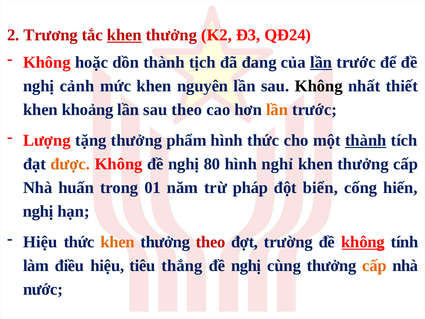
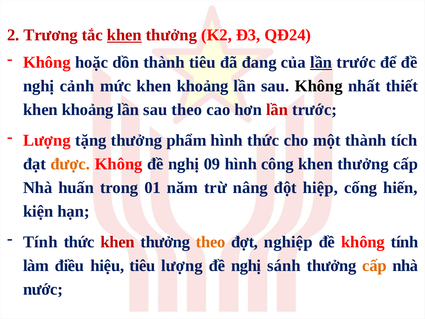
thành tịch: tịch -> tiêu (202, 62)
mức khen nguyên: nguyên -> khoảng (203, 86)
lần colour: orange -> red (277, 110)
thành underline: present -> none (366, 140)
80: 80 -> 09 (212, 164)
nghỉ: nghỉ -> công (277, 164)
pháp: pháp -> nâng (250, 187)
biển: biển -> hiệp (320, 187)
nghị: nghị -> kiện (38, 211)
Hiệu: Hiệu -> Tính (40, 242)
khen colour: orange -> red (118, 242)
theo colour: red -> orange (211, 242)
trường: trường -> nghiệp (288, 242)
không underline: present -> none (363, 242)
tiêu thắng: thắng -> lượng (182, 265)
cùng: cùng -> sánh (284, 265)
